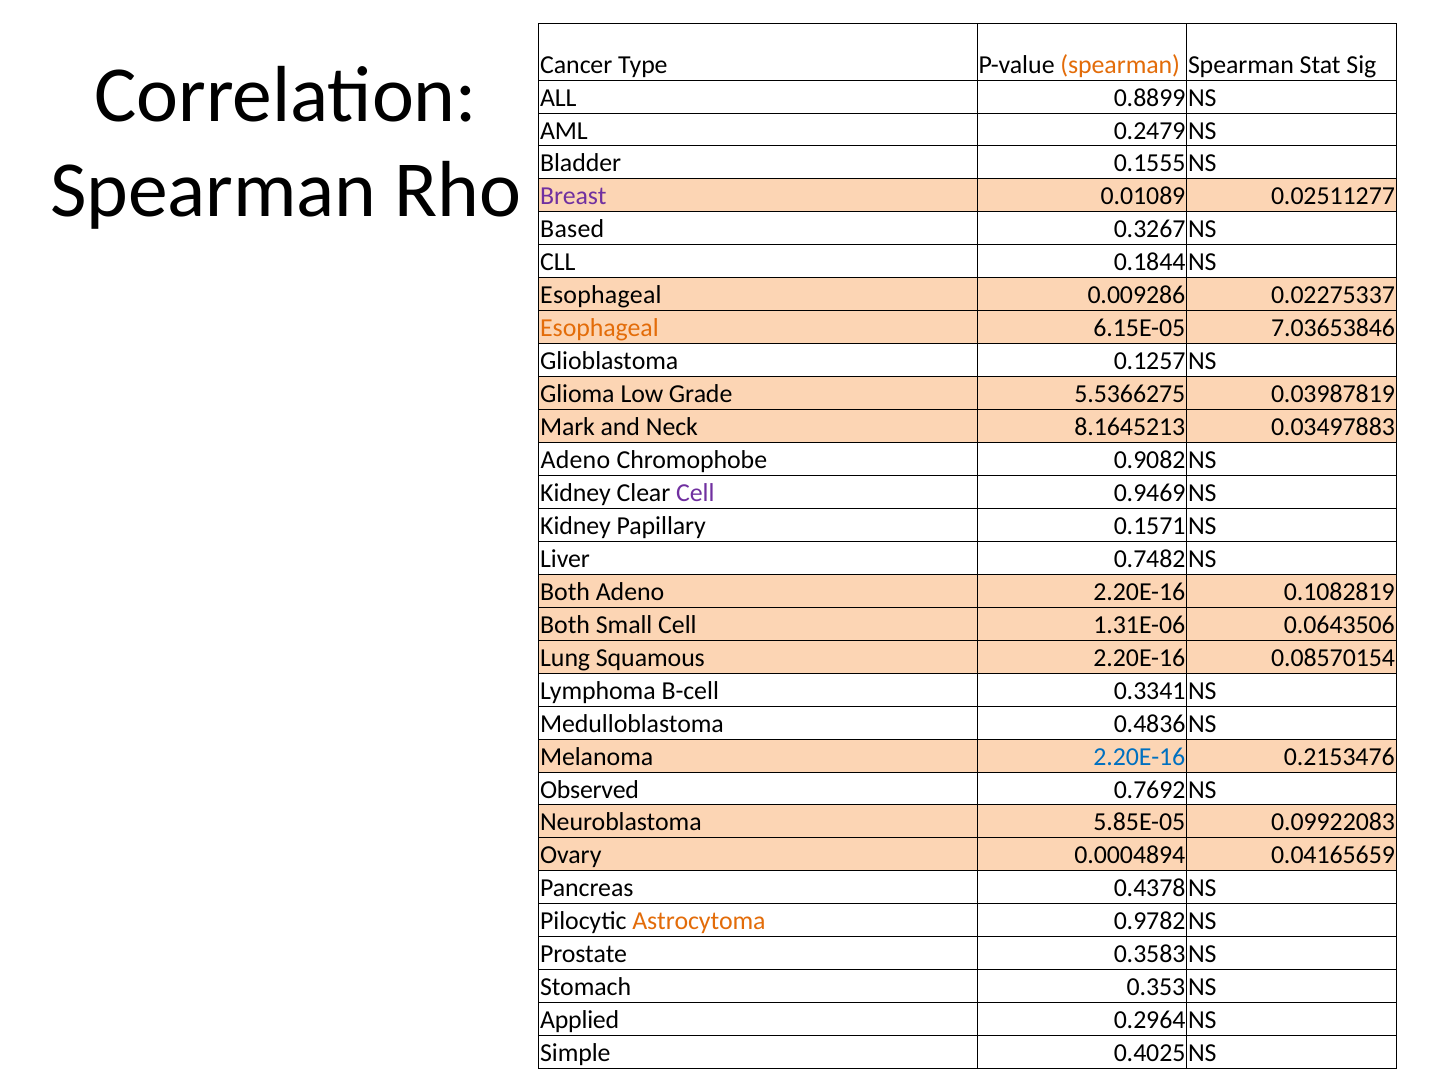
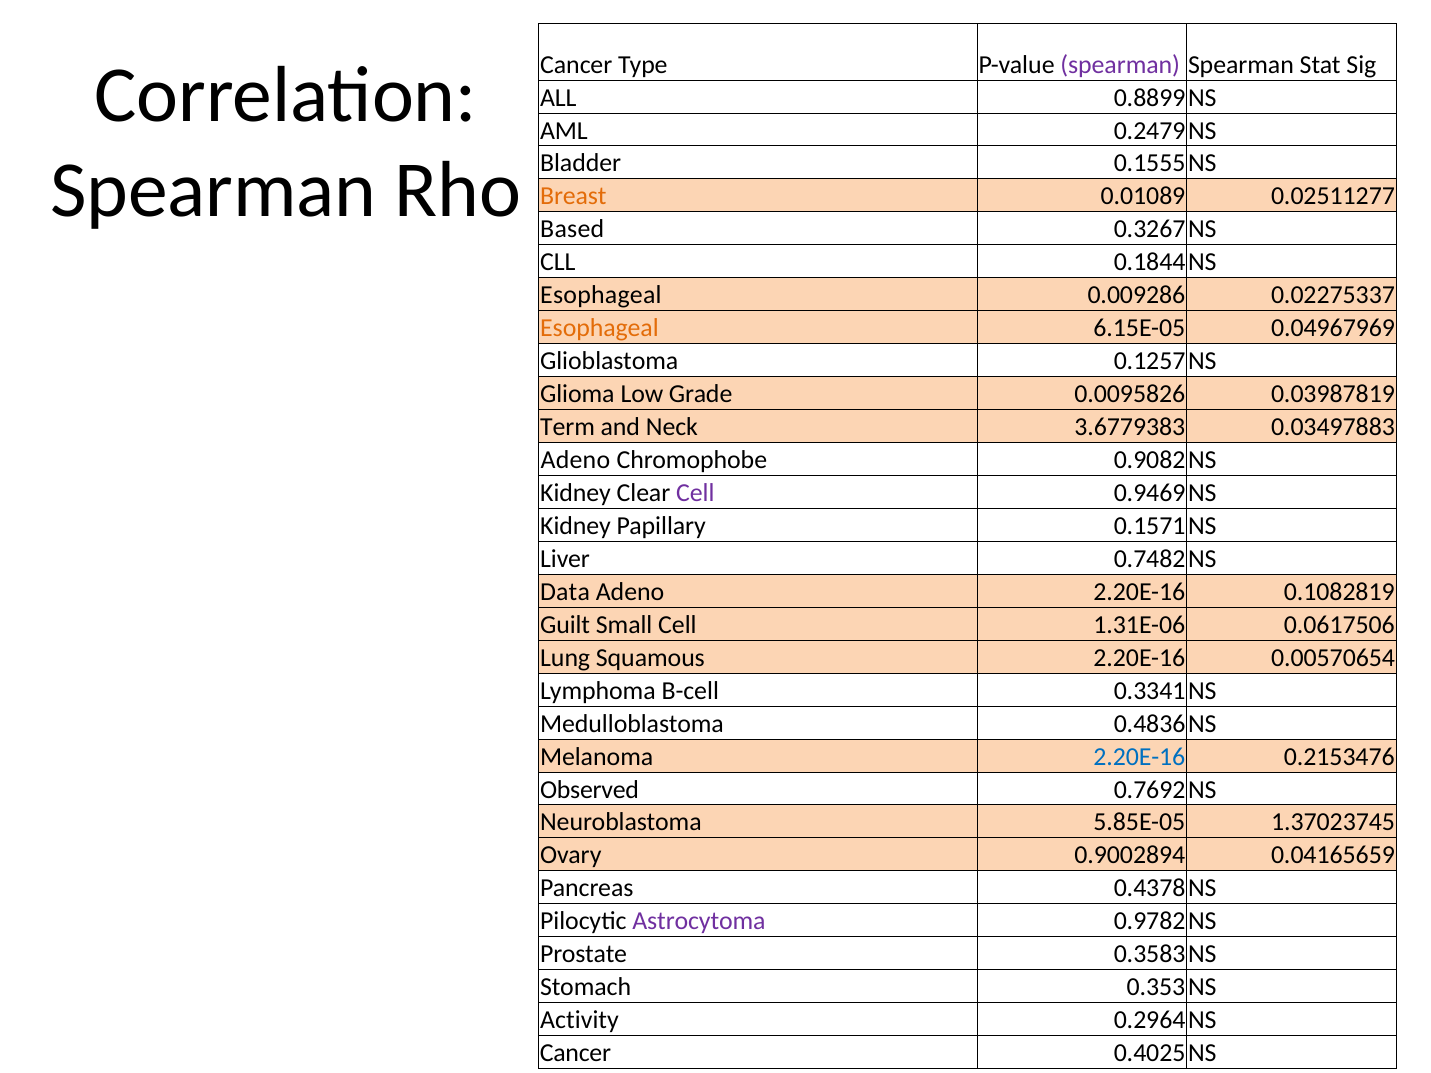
spearman colour: orange -> purple (1120, 65)
Breast colour: purple -> orange (573, 196)
7.03653846: 7.03653846 -> 0.04967969 (1333, 328)
5.5366275: 5.5366275 -> 0.0095826 (1130, 394)
Mark: Mark -> Term (568, 427)
8.1645213: 8.1645213 -> 3.6779383 (1130, 427)
Both: Both -> Data (565, 592)
Both: Both -> Guilt (565, 625)
0.0643506: 0.0643506 -> 0.0617506 (1339, 625)
0.08570154: 0.08570154 -> 0.00570654 (1333, 658)
0.09922083: 0.09922083 -> 1.37023745 (1333, 823)
0.0004894: 0.0004894 -> 0.9002894 (1130, 856)
Astrocytoma colour: orange -> purple (699, 922)
Applied: Applied -> Activity (580, 1020)
Simple: Simple -> Cancer (575, 1053)
